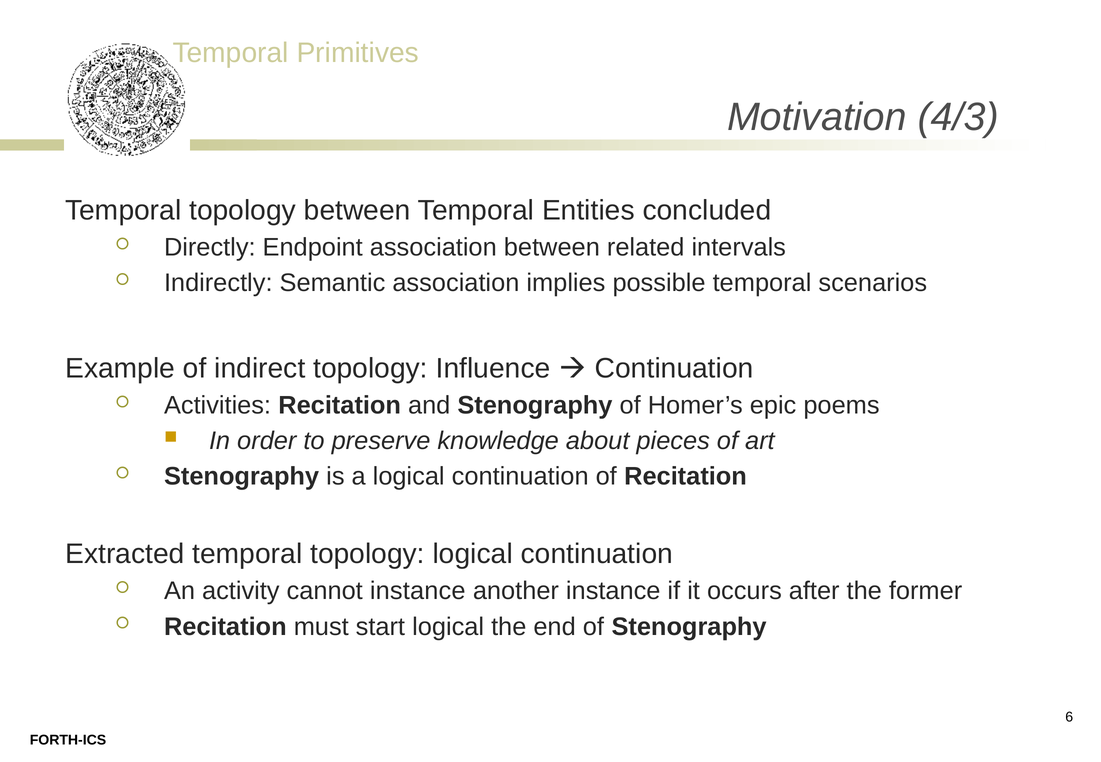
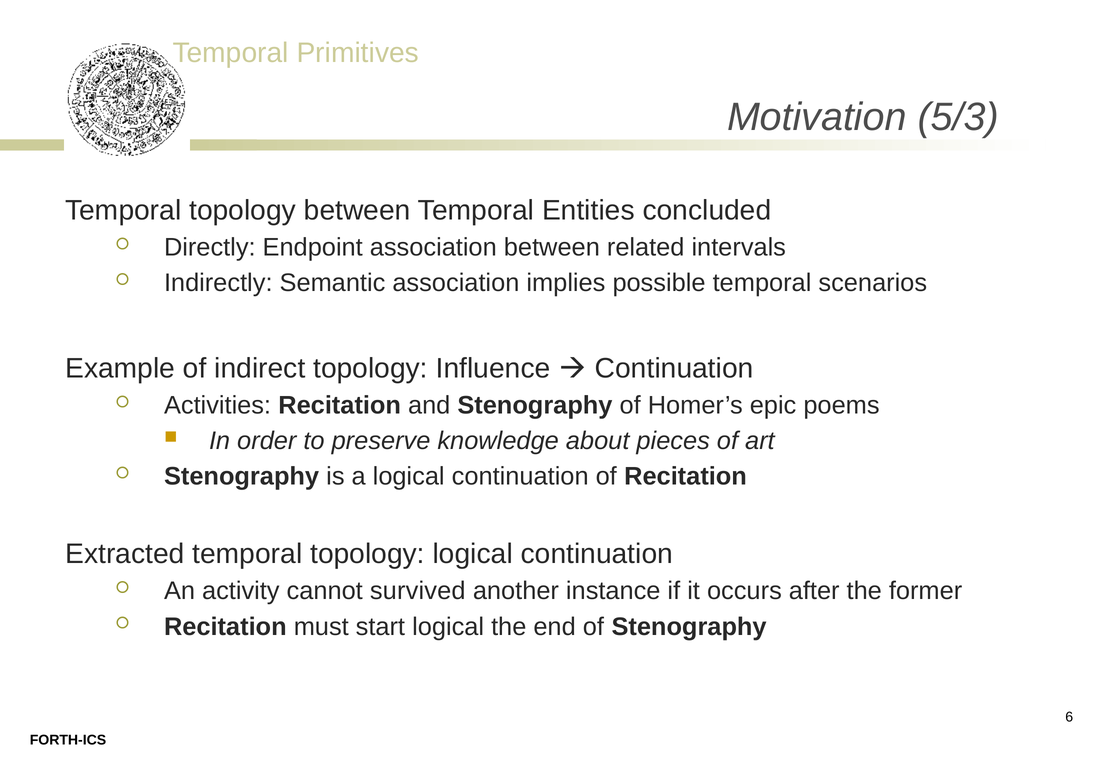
4/3: 4/3 -> 5/3 (958, 117)
cannot instance: instance -> survived (418, 591)
